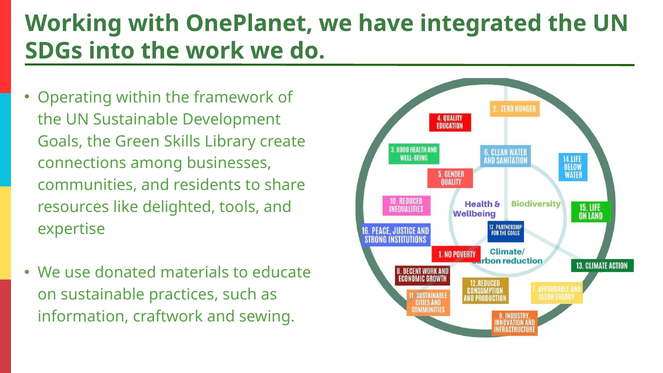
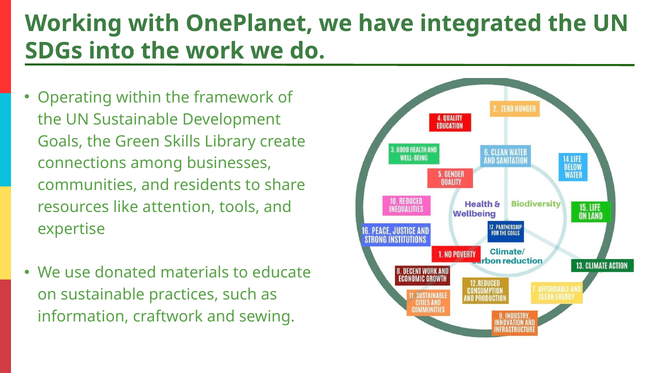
delighted: delighted -> attention (179, 207)
